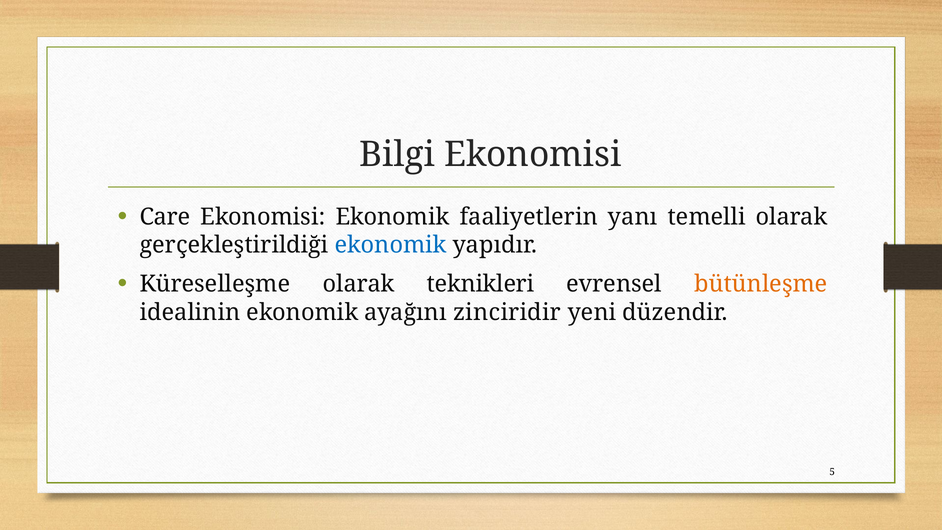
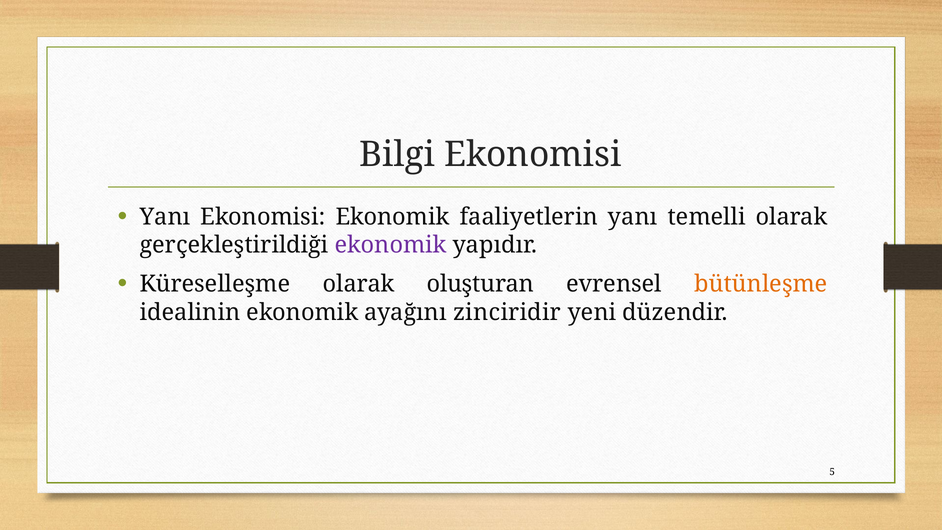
Care: Care -> Yanı (165, 217)
ekonomik colour: blue -> purple (391, 245)
teknikleri: teknikleri -> oluşturan (480, 284)
